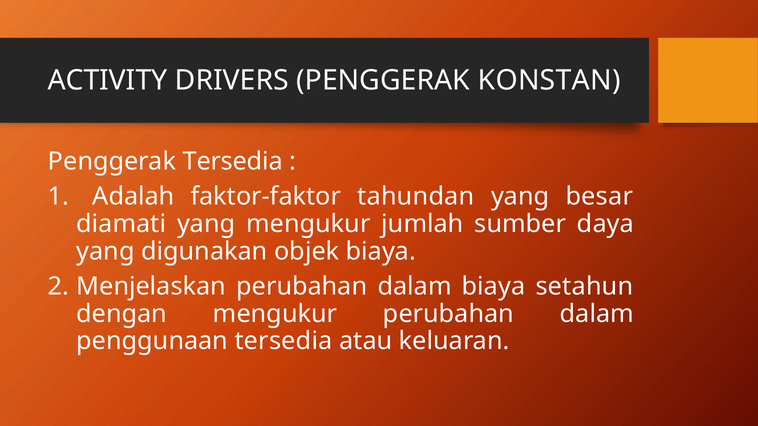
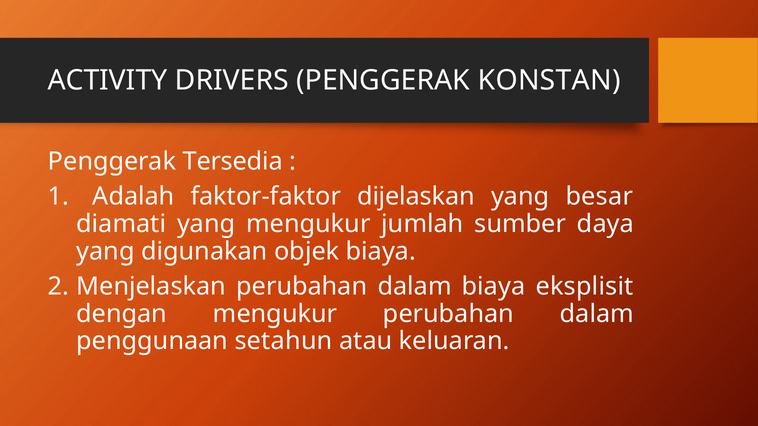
tahundan: tahundan -> dijelaskan (416, 197)
setahun: setahun -> eksplisit (585, 287)
penggunaan tersedia: tersedia -> setahun (284, 341)
